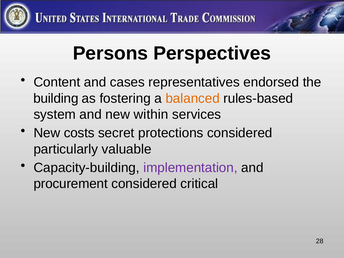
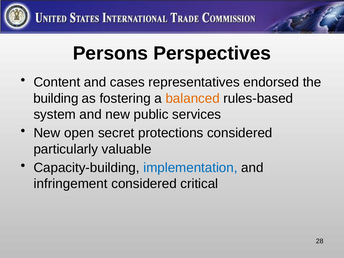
within: within -> public (151, 114)
costs: costs -> open (79, 133)
implementation colour: purple -> blue (190, 168)
procurement: procurement -> infringement (71, 184)
